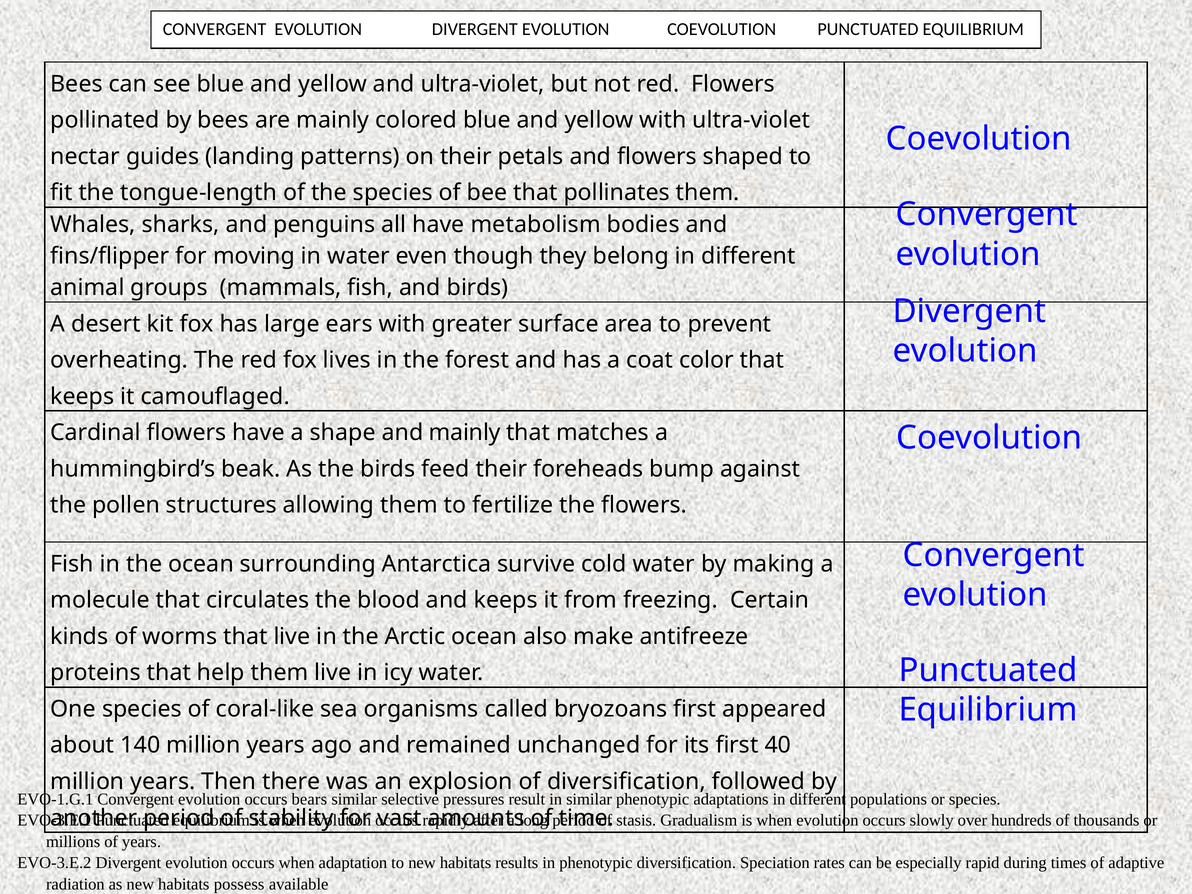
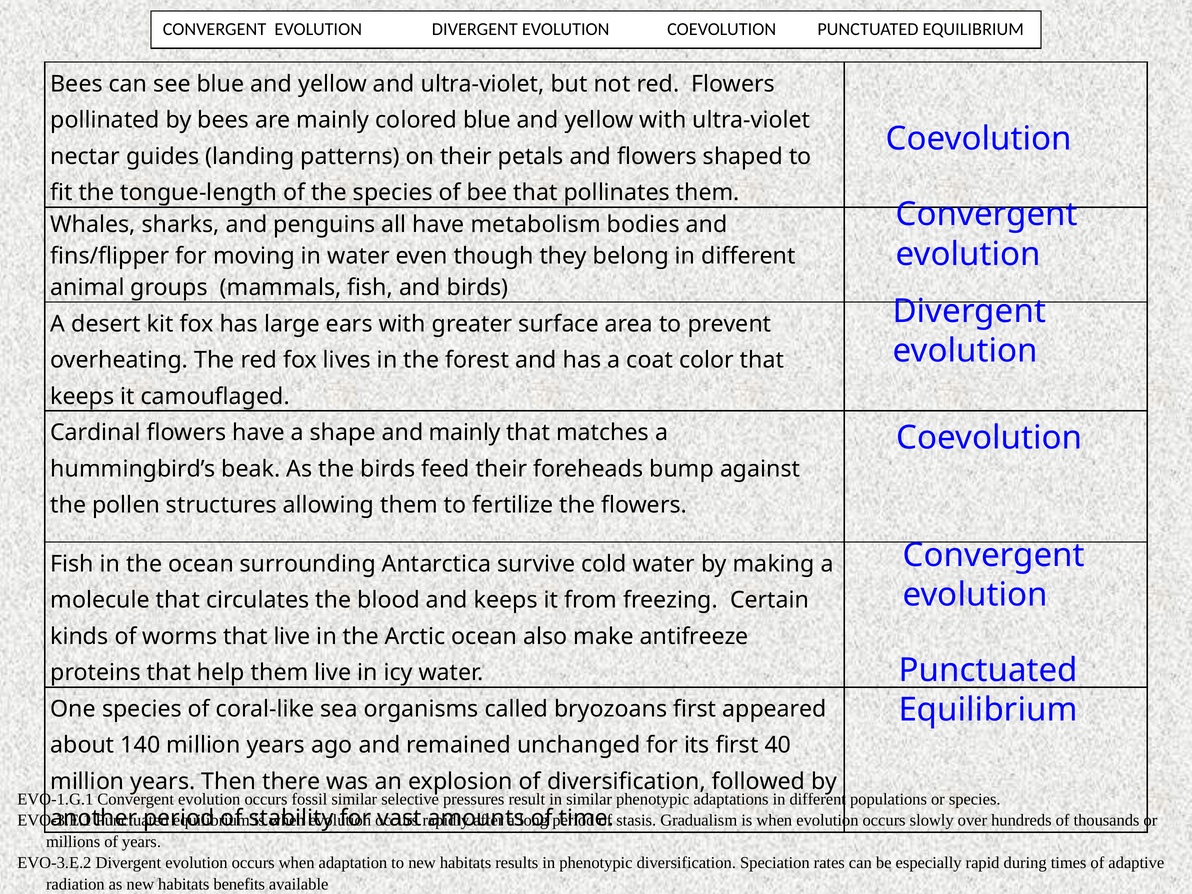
bears: bears -> fossil (309, 799)
possess: possess -> benefits (239, 884)
